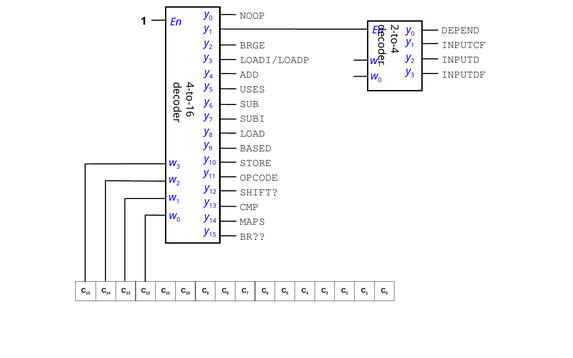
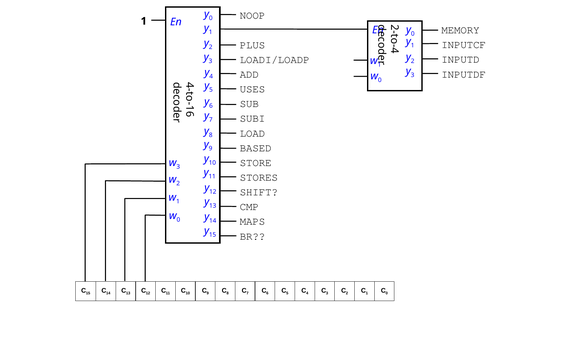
DEPEND: DEPEND -> MEMORY (461, 30)
BRGE: BRGE -> PLUS (252, 45)
OPCODE: OPCODE -> STORES (259, 177)
